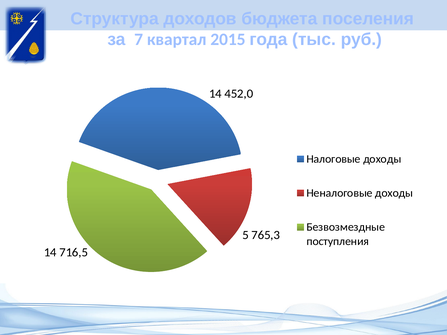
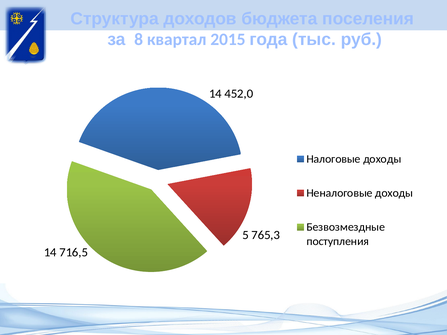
7: 7 -> 8 (139, 40)
